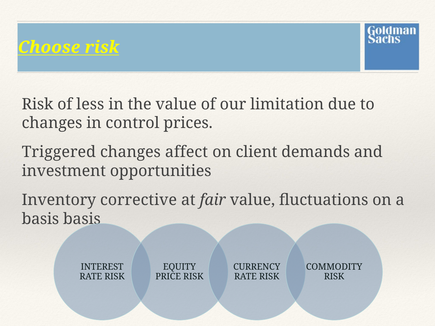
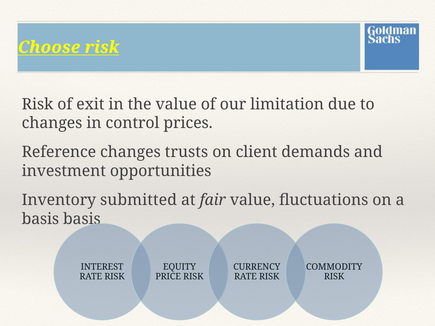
less: less -> exit (90, 104)
Triggered: Triggered -> Reference (59, 152)
affect: affect -> trusts (186, 152)
corrective: corrective -> submitted (139, 200)
